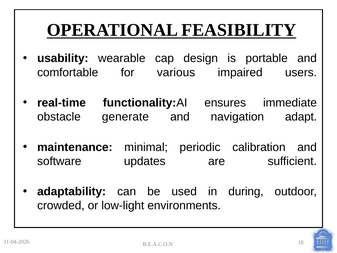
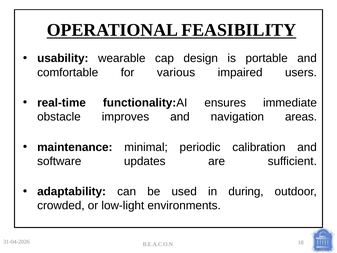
generate: generate -> improves (125, 117)
adapt: adapt -> areas (301, 117)
